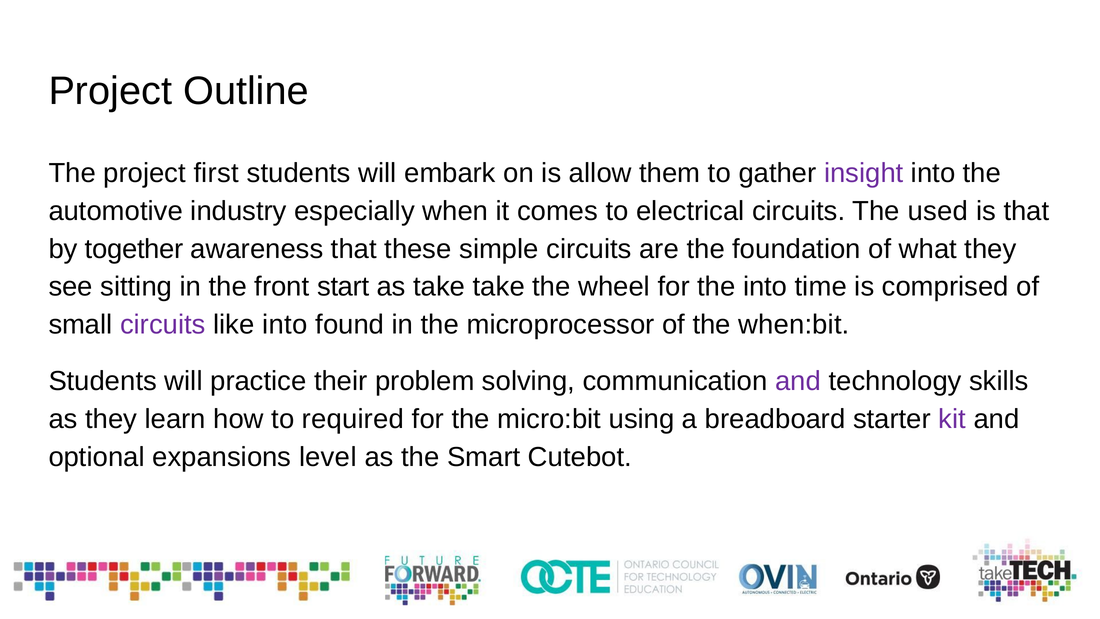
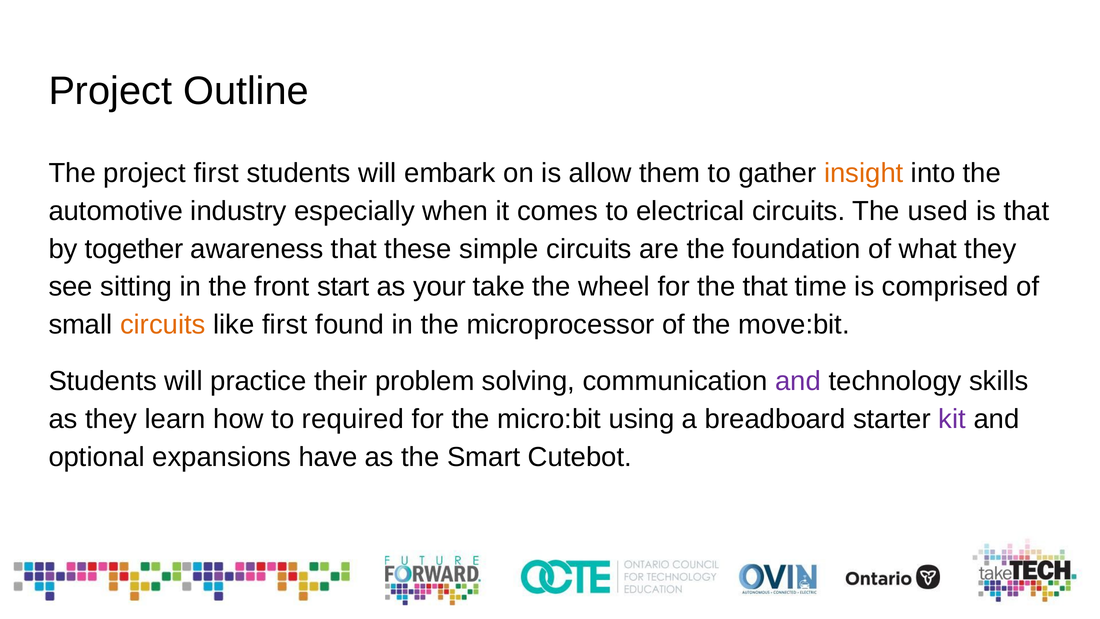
insight colour: purple -> orange (864, 173)
as take: take -> your (439, 287)
the into: into -> that (765, 287)
circuits colour: purple -> orange (163, 325)
like into: into -> first (285, 325)
when:bit: when:bit -> move:bit (794, 325)
level: level -> have (328, 457)
